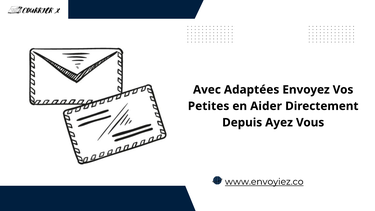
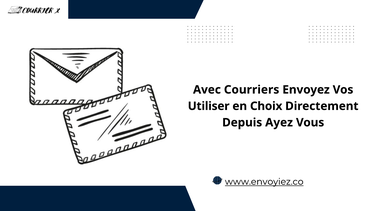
Adaptées: Adaptées -> Courriers (252, 90)
Petites: Petites -> Utiliser (209, 106)
Aider: Aider -> Choix (266, 106)
